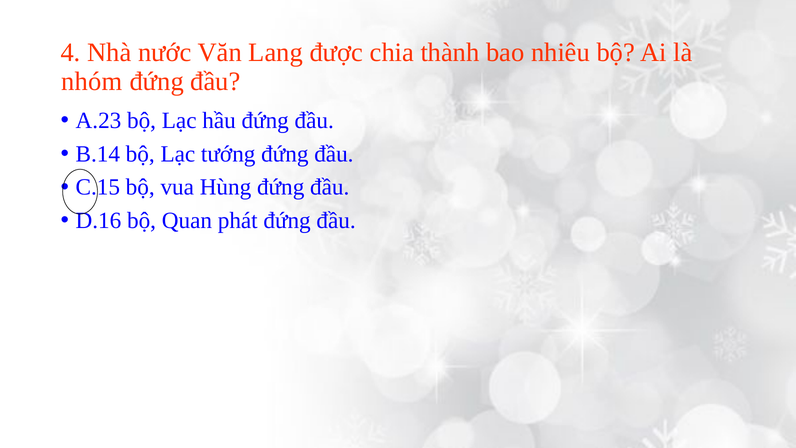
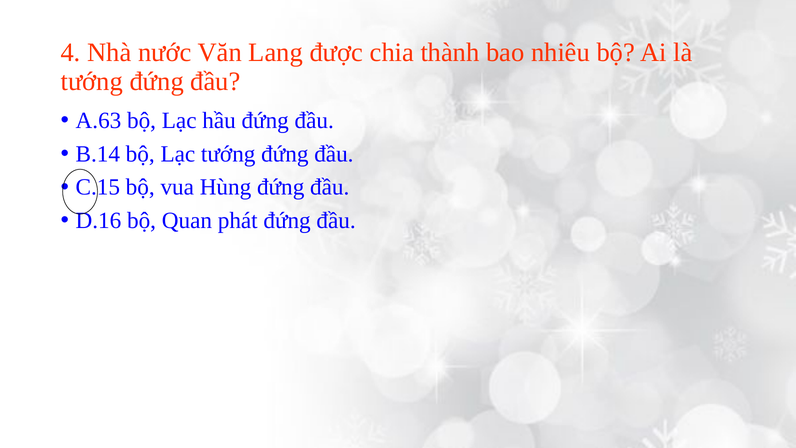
nhóm: nhóm -> tướng (92, 81)
A.23: A.23 -> A.63 (98, 120)
